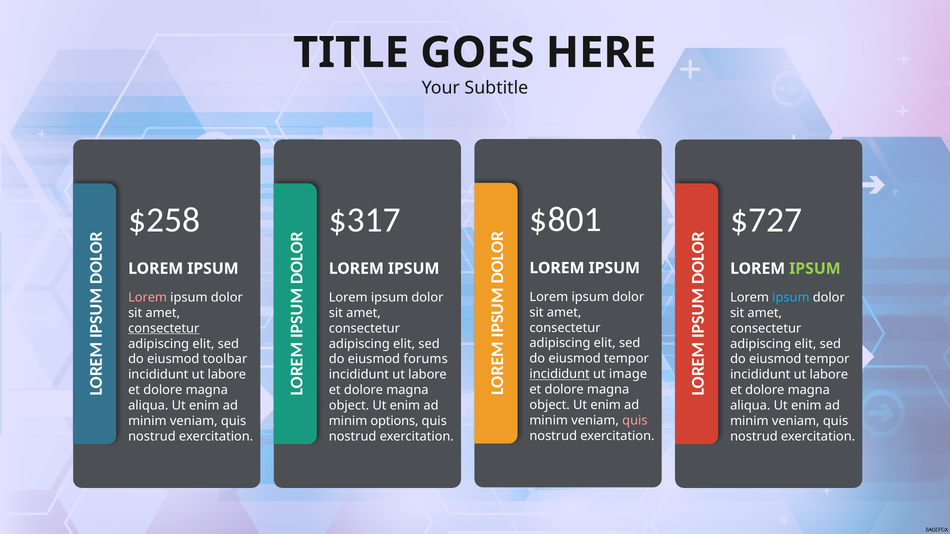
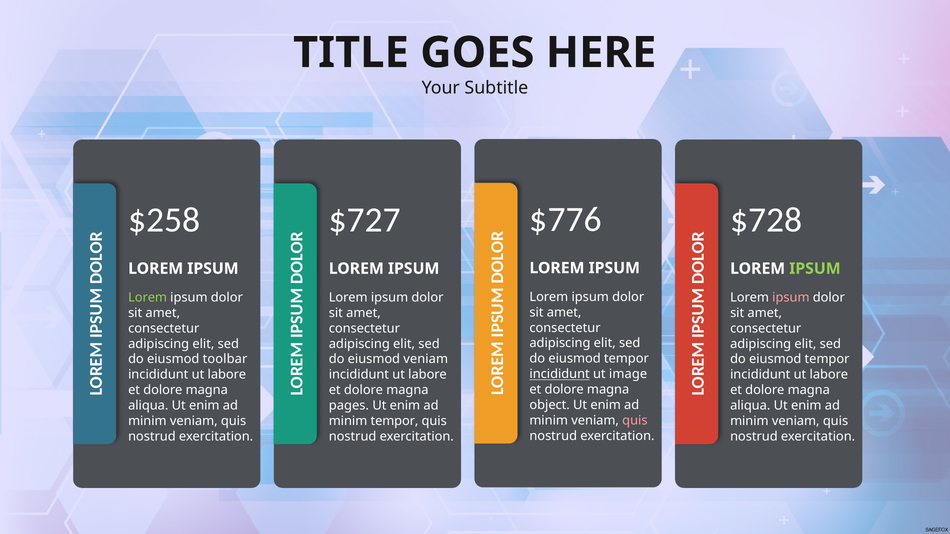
$801: $801 -> $776 (566, 220)
$317: $317 -> $727 (365, 220)
$727: $727 -> $728 (766, 220)
Lorem colour: pink -> light green (148, 298)
ipsum colour: light blue -> pink (791, 298)
consectetur underline: present -> none (164, 329)
eiusmod forums: forums -> veniam (426, 359)
object: object -> pages (349, 406)
minim options: options -> tempor (394, 421)
